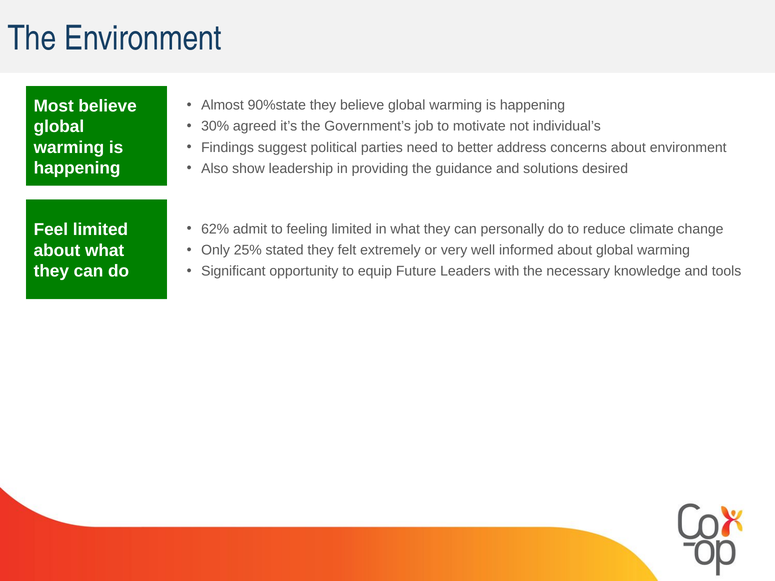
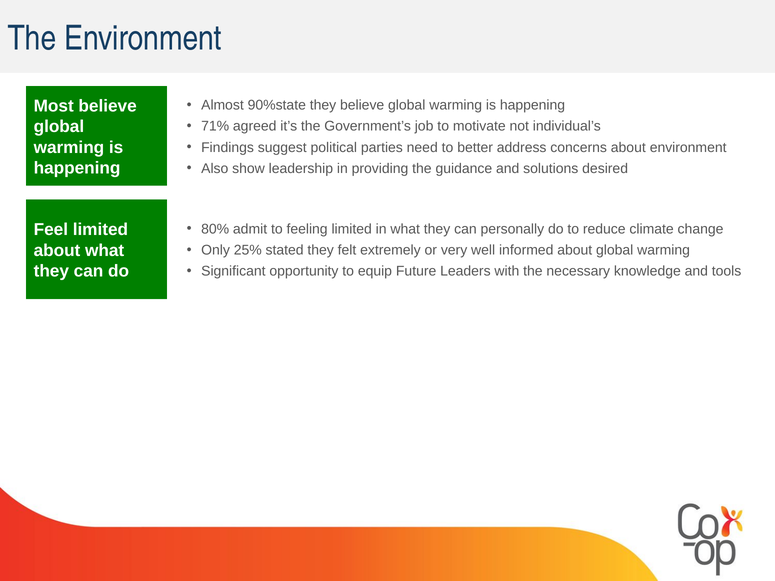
30%: 30% -> 71% (215, 126)
62%: 62% -> 80% (215, 229)
